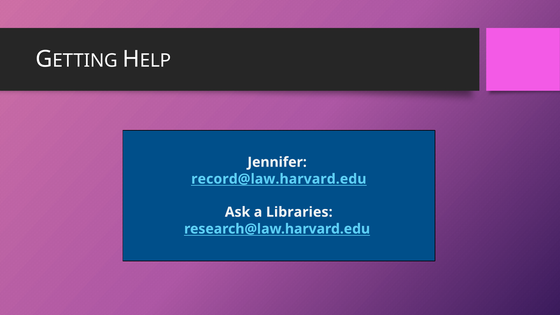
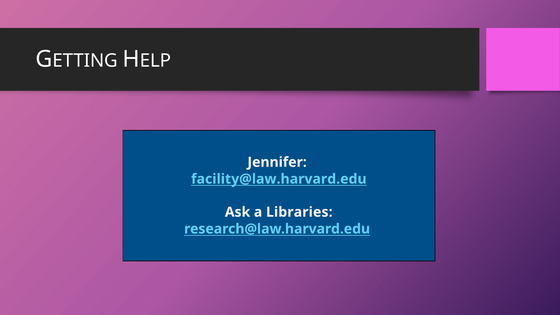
record@law.harvard.edu: record@law.harvard.edu -> facility@law.harvard.edu (279, 179)
